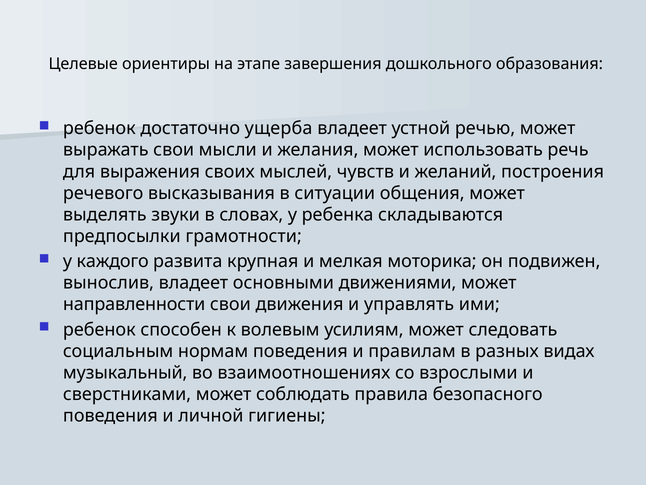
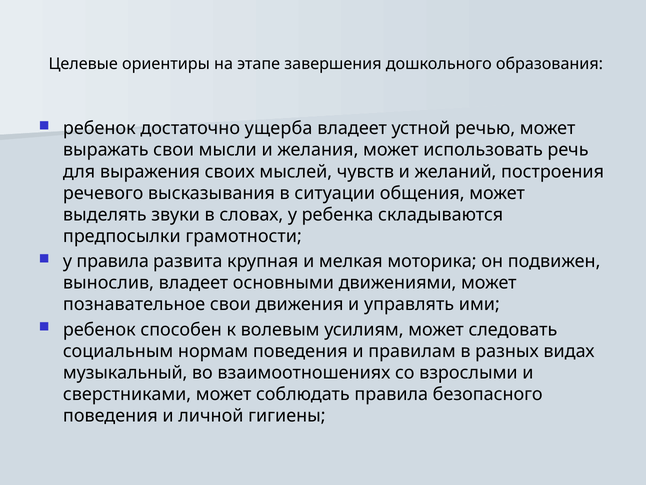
у каждого: каждого -> правила (113, 261)
направленности: направленности -> познавательное (134, 304)
